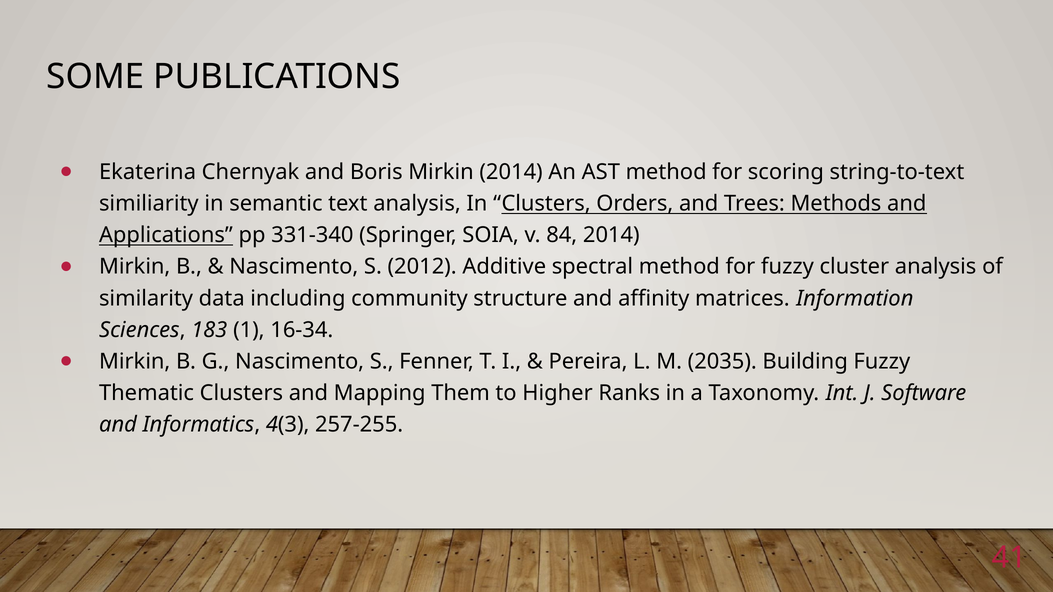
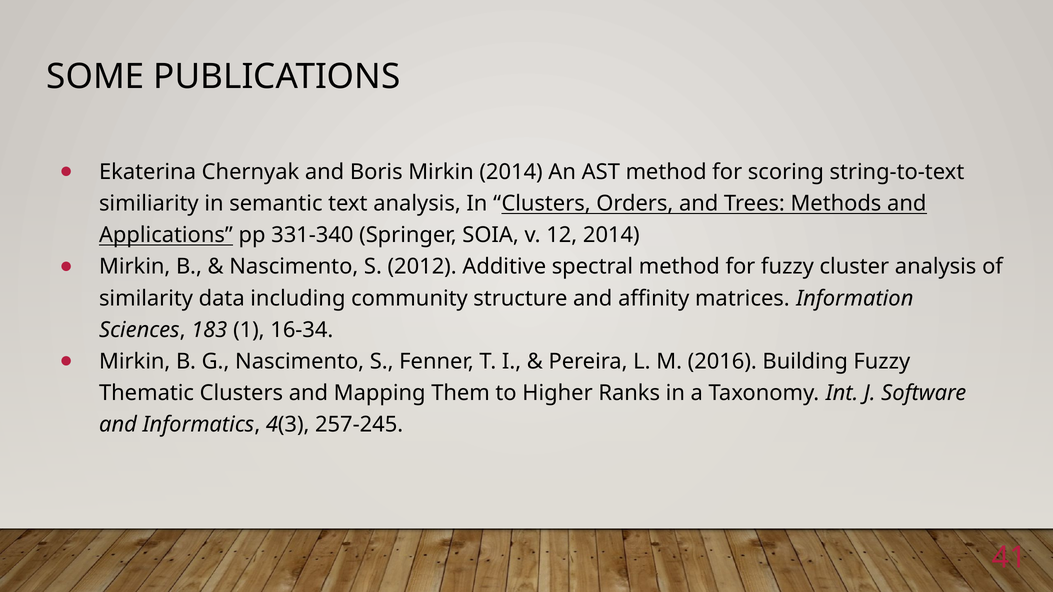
84: 84 -> 12 (562, 235)
2035: 2035 -> 2016 (722, 362)
257-255: 257-255 -> 257-245 (359, 425)
